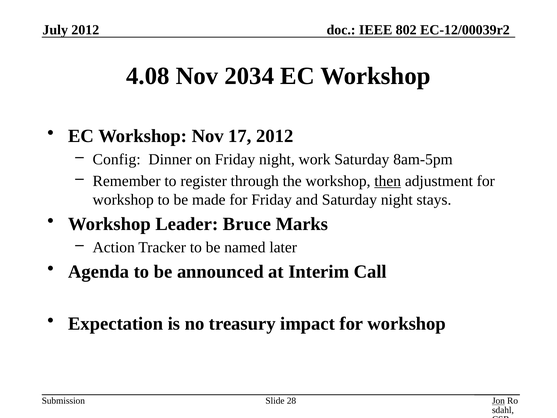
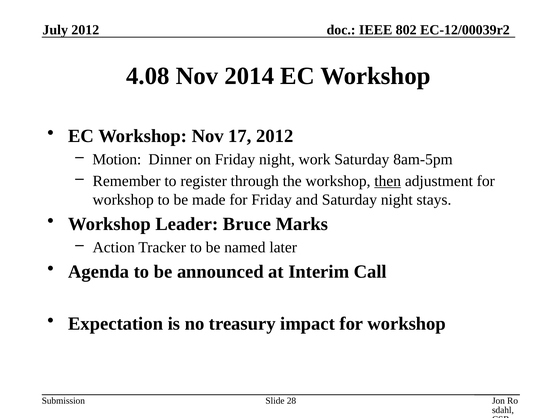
2034: 2034 -> 2014 (249, 76)
Config: Config -> Motion (117, 159)
Jon underline: present -> none (498, 401)
